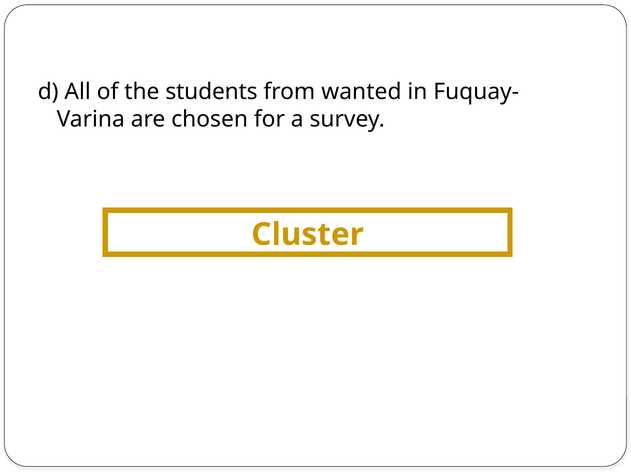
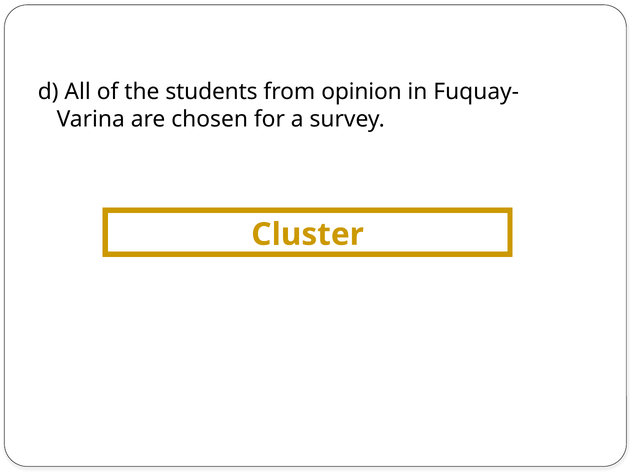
wanted: wanted -> opinion (362, 92)
